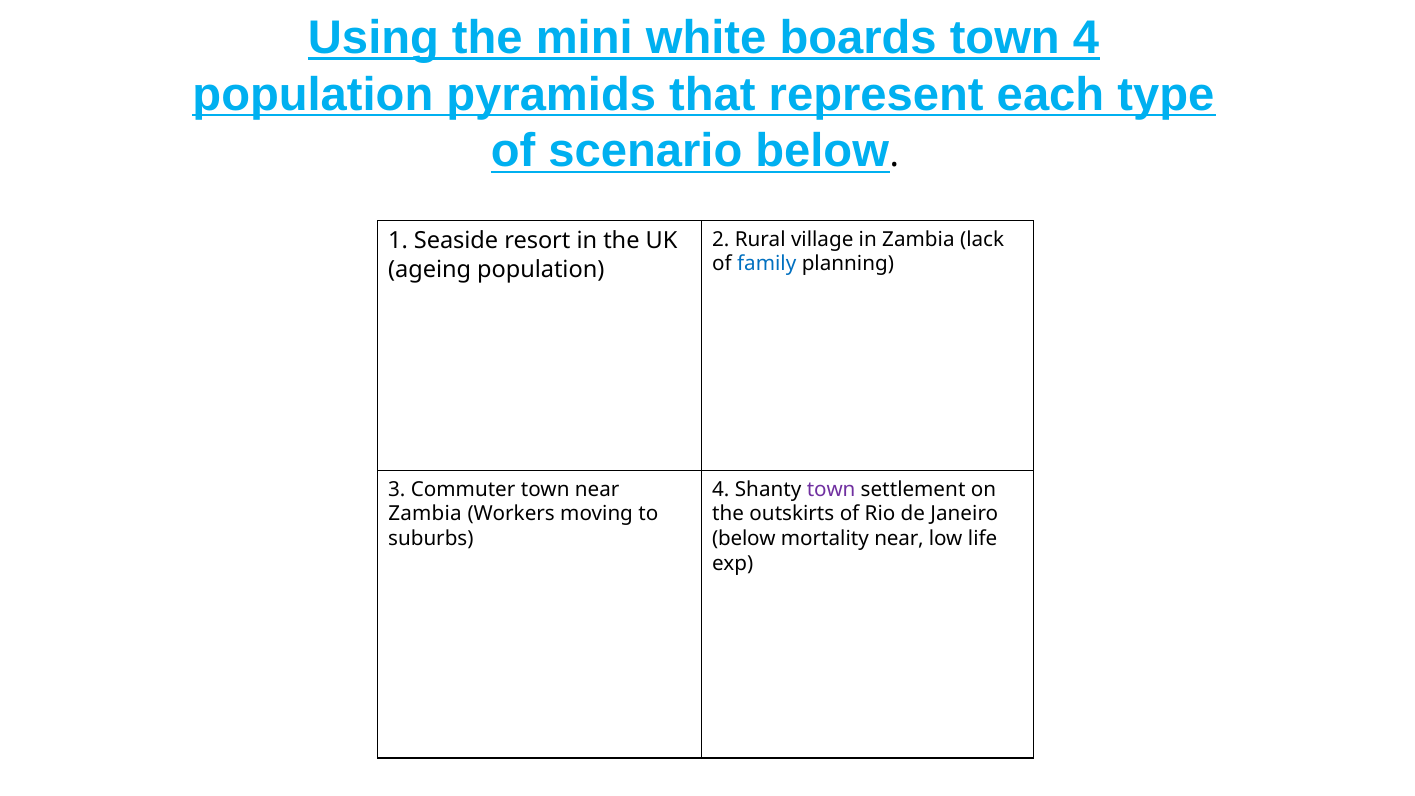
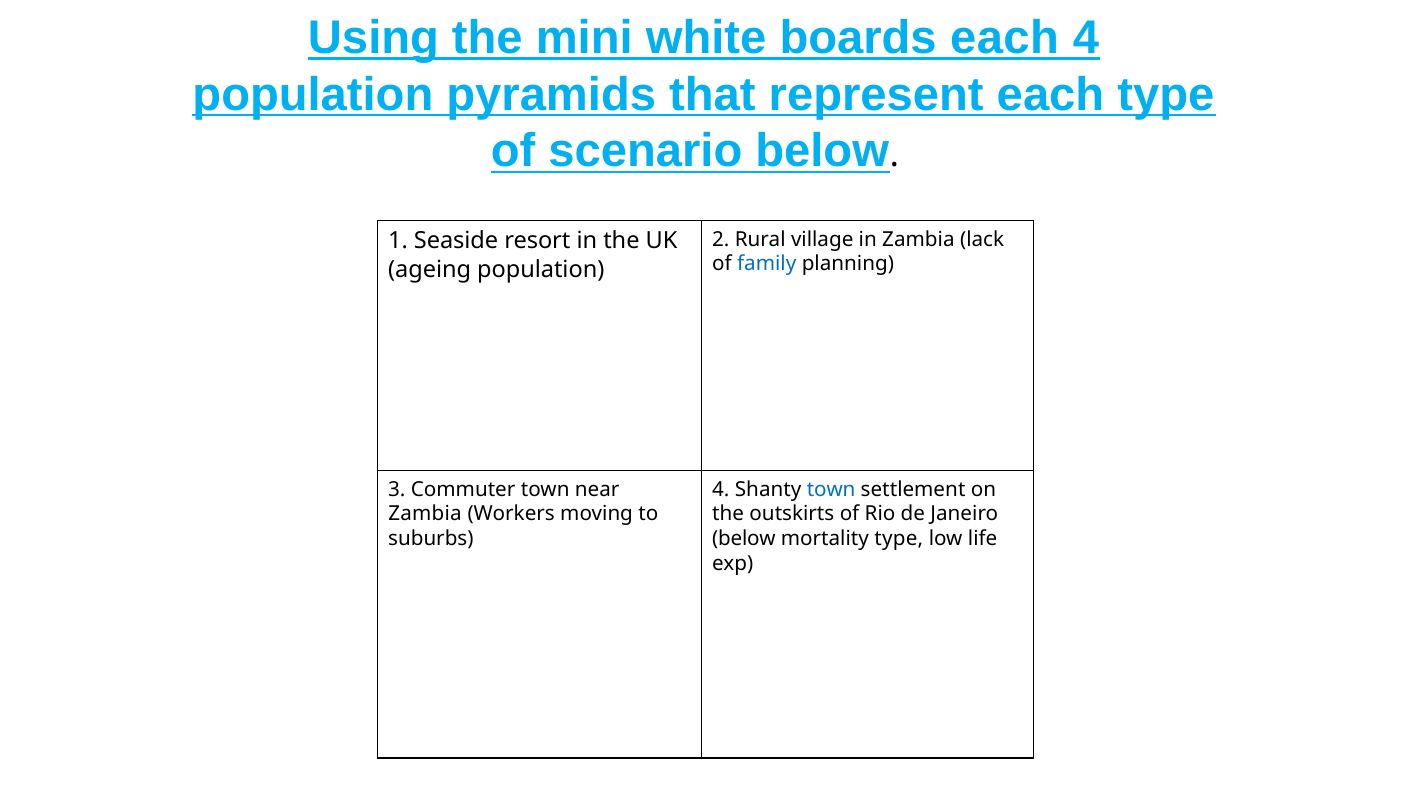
boards town: town -> each (1005, 38)
town colour: purple -> blue (831, 489)
mortality near: near -> type (899, 539)
